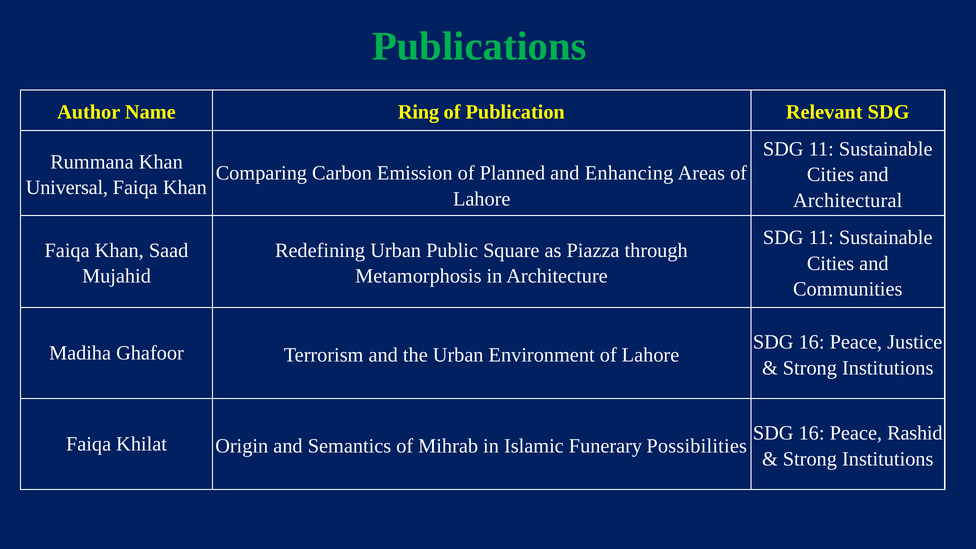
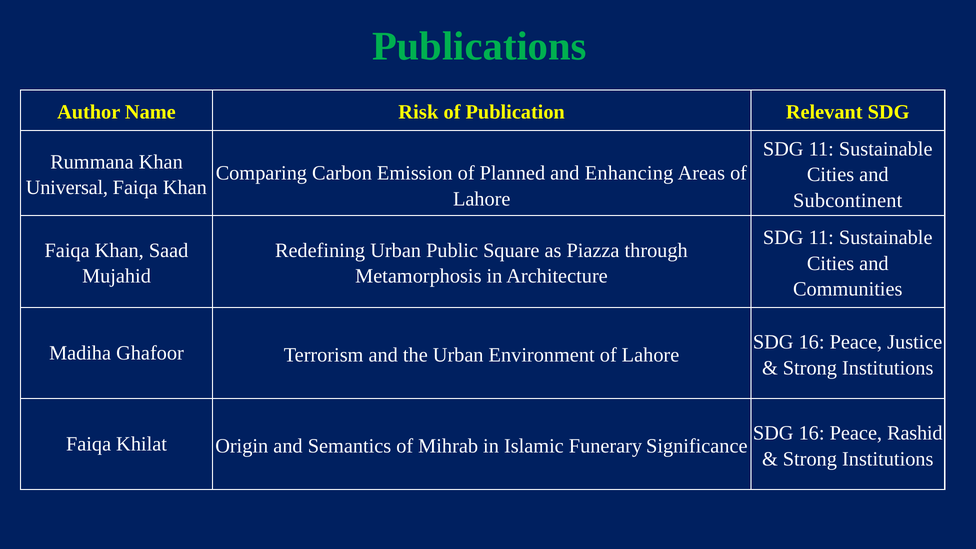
Ring: Ring -> Risk (418, 112)
Architectural: Architectural -> Subcontinent (848, 201)
Possibilities: Possibilities -> Significance (697, 446)
